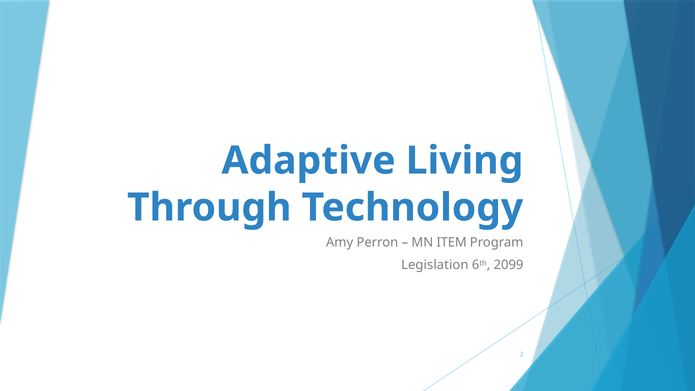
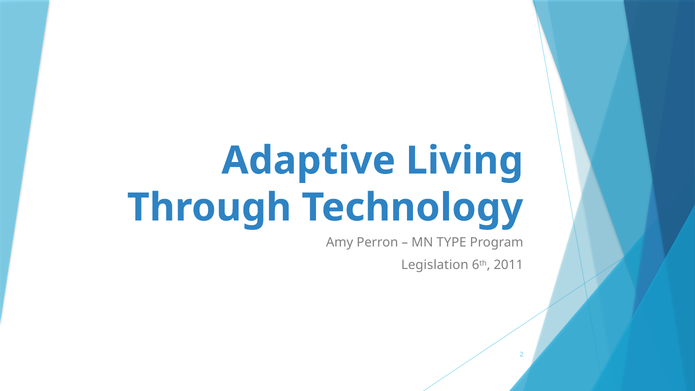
ITEM: ITEM -> TYPE (452, 242)
2099: 2099 -> 2011 (509, 265)
